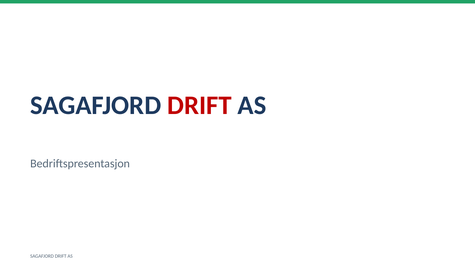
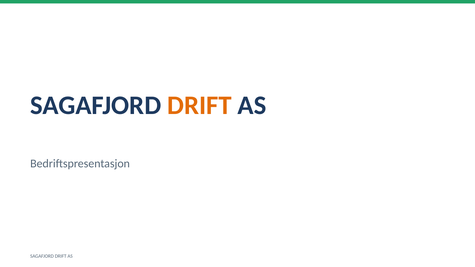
DRIFT colour: red -> orange (199, 105)
